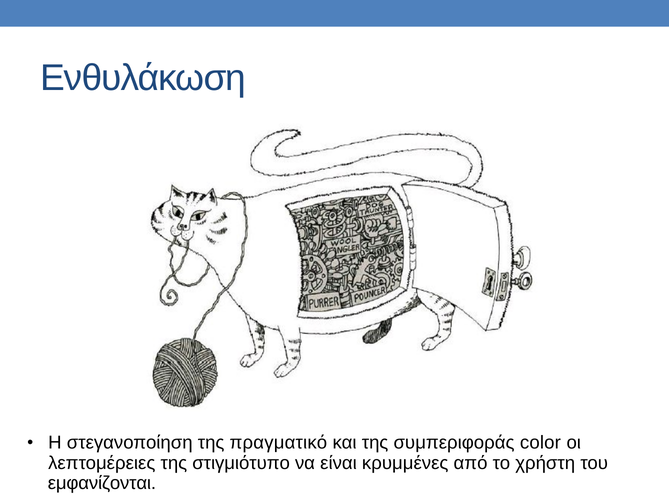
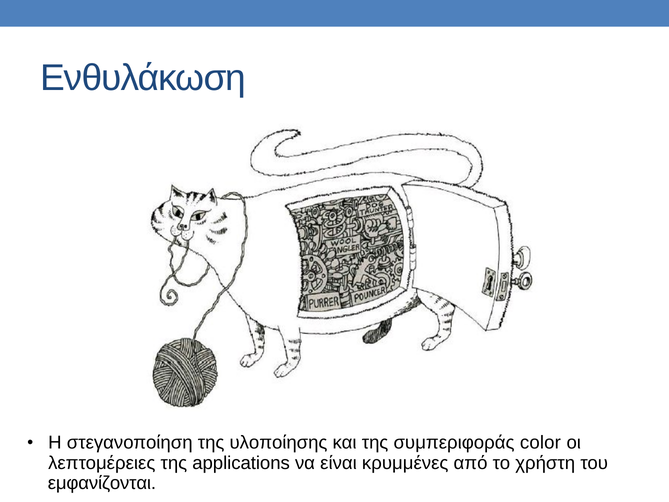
πραγματικό: πραγματικό -> υλοποίησης (279, 443)
στιγμιότυπο: στιγμιότυπο -> applications (241, 463)
